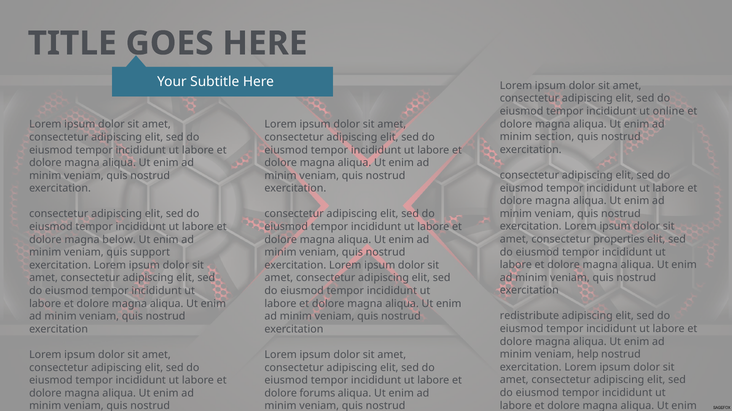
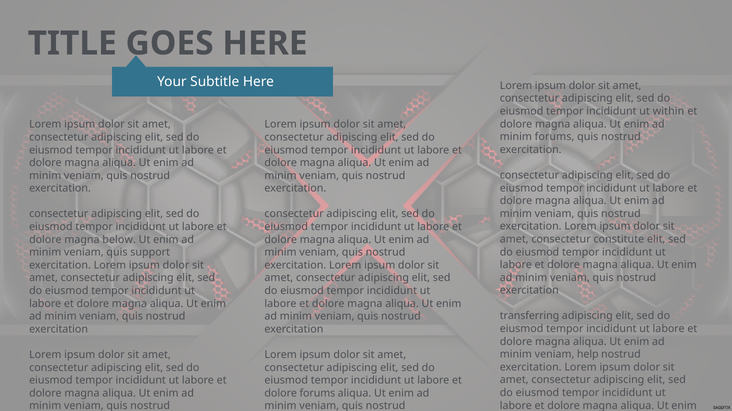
online: online -> within (669, 111)
minim section: section -> forums (555, 137)
properties: properties -> constitute (619, 240)
redistribute: redistribute -> transferring (530, 317)
